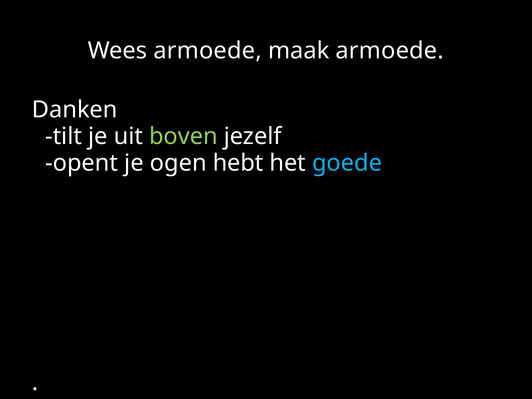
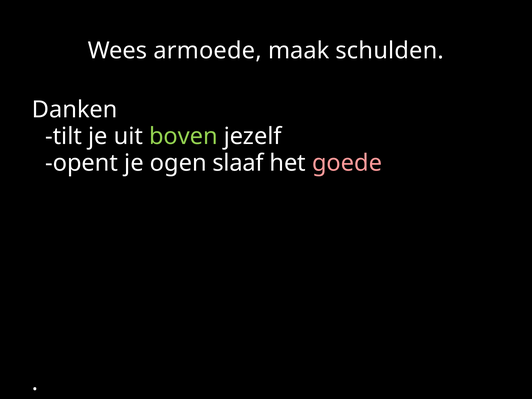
maak armoede: armoede -> schulden (390, 51)
hebt: hebt -> slaaf (238, 163)
goede colour: light blue -> pink (347, 163)
